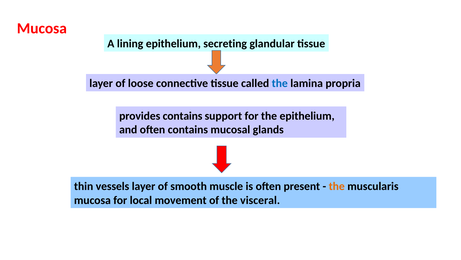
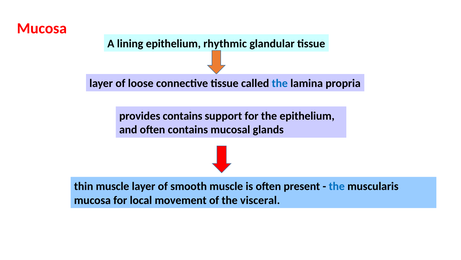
secreting: secreting -> rhythmic (225, 44)
thin vessels: vessels -> muscle (112, 186)
the colour: orange -> blue (337, 186)
